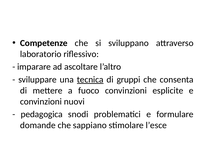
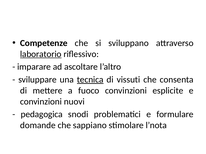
laboratorio underline: none -> present (41, 54)
gruppi: gruppi -> vissuti (128, 80)
l’esce: l’esce -> l’nota (156, 126)
